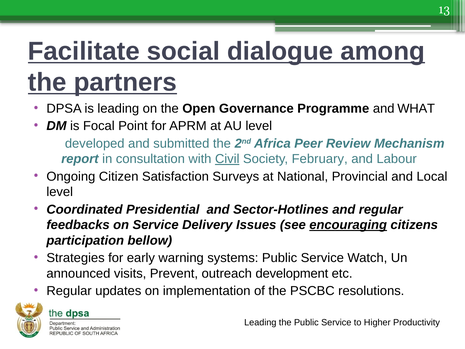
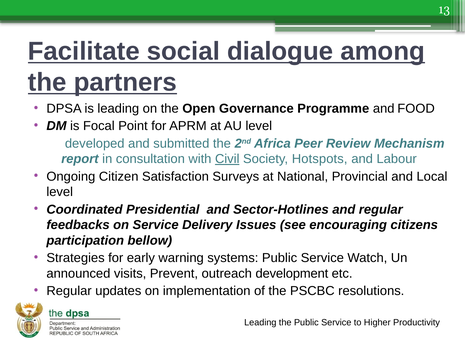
WHAT: WHAT -> FOOD (416, 108)
February: February -> Hotspots (320, 159)
encouraging underline: present -> none (348, 225)
